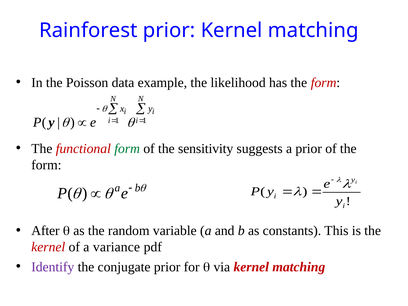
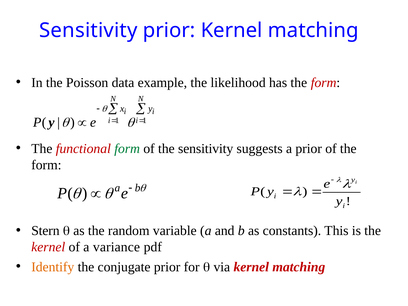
Rainforest: Rainforest -> Sensitivity (88, 30)
After: After -> Stern (45, 231)
Identify colour: purple -> orange (53, 267)
